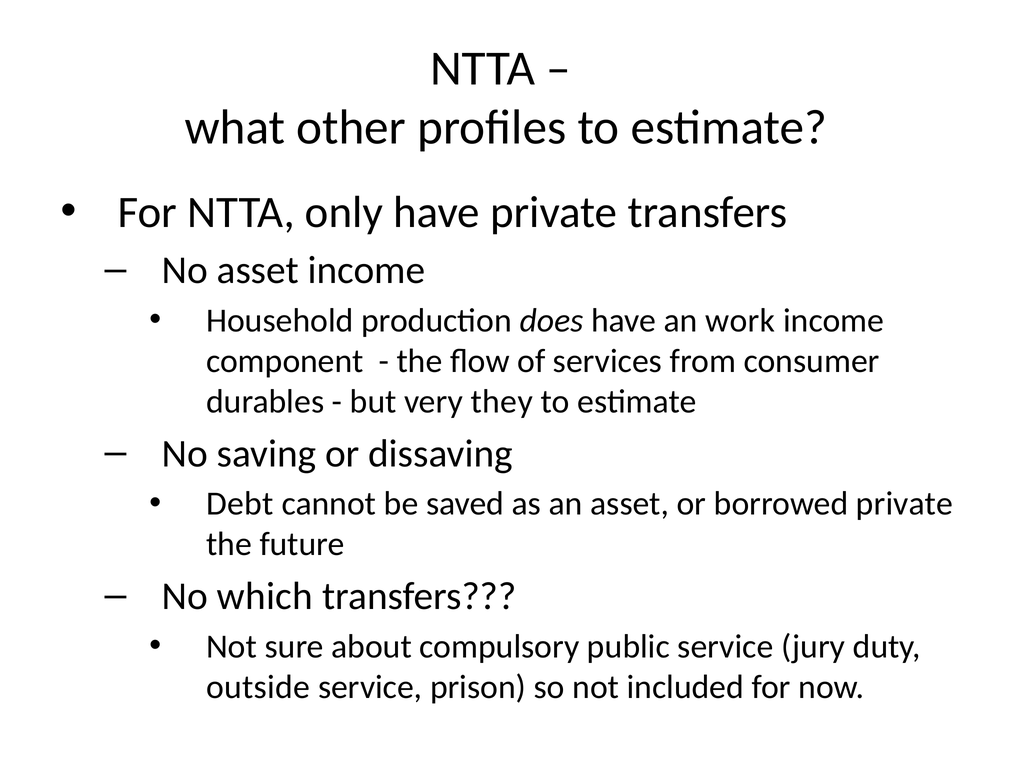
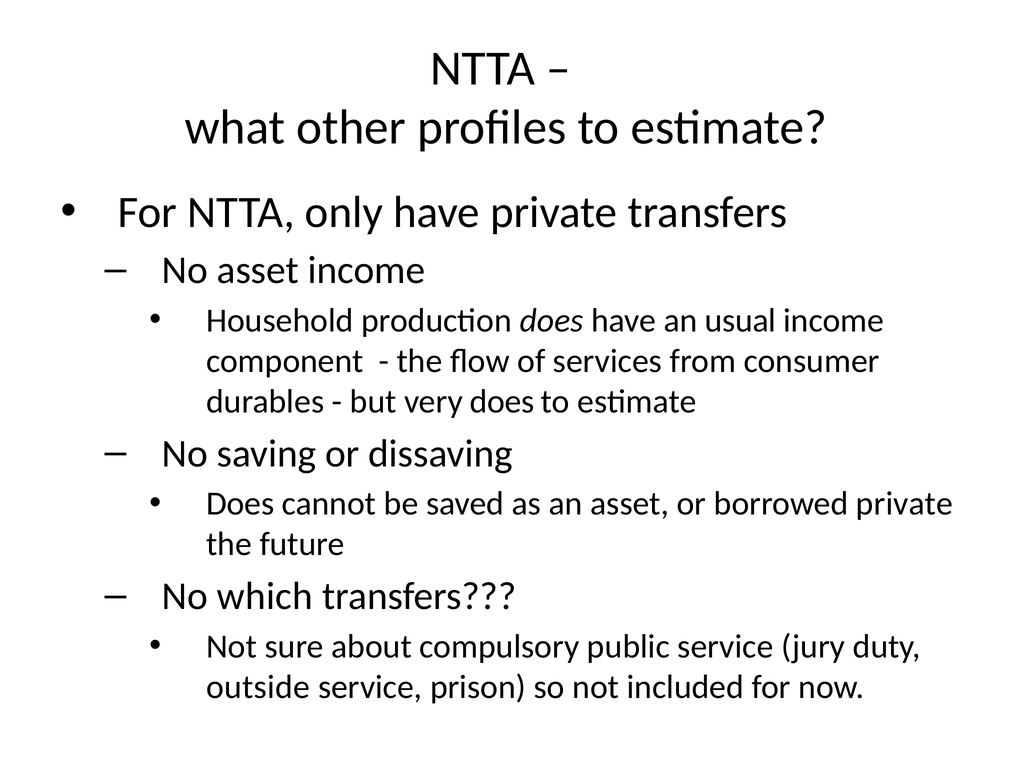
work: work -> usual (740, 321)
very they: they -> does (502, 402)
Debt: Debt -> Does (240, 504)
